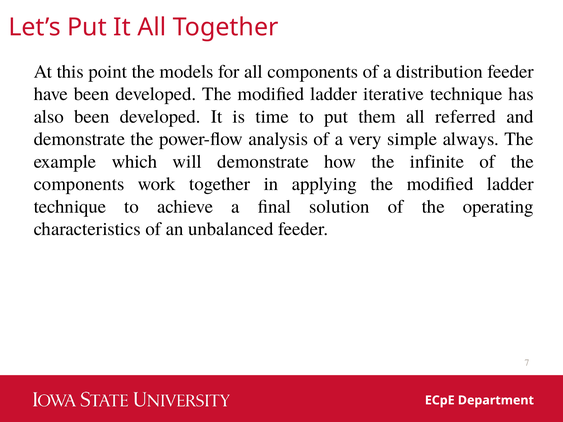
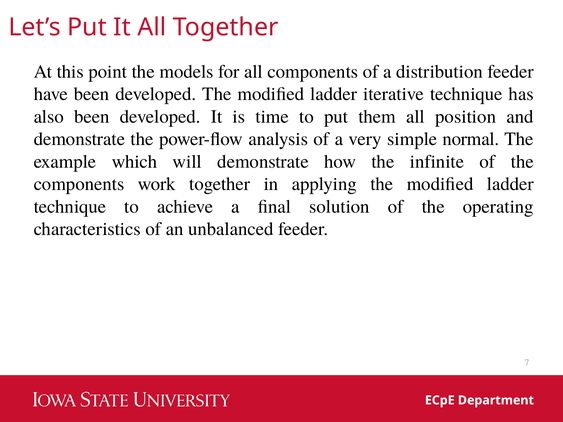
referred: referred -> position (466, 117)
always: always -> normal (471, 139)
